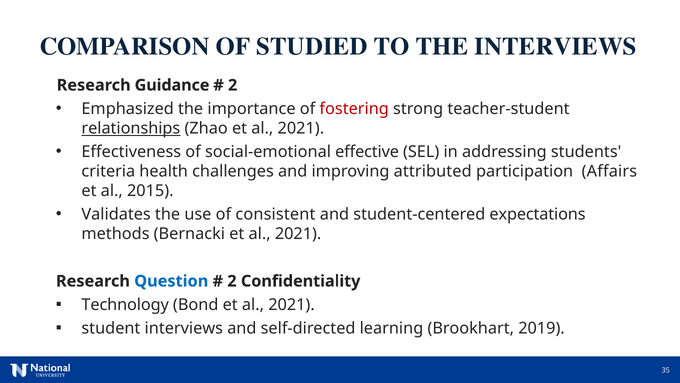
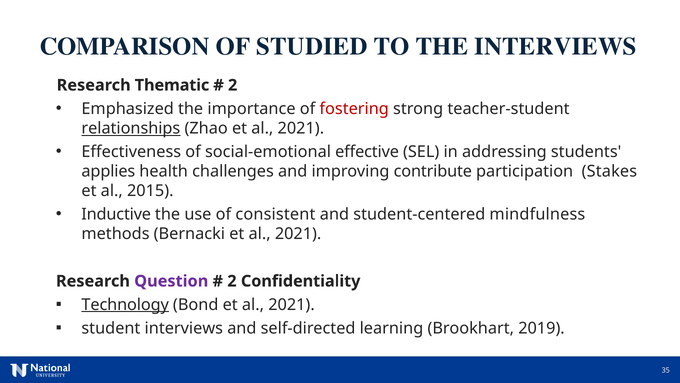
Guidance: Guidance -> Thematic (172, 85)
criteria: criteria -> applies (108, 171)
attributed: attributed -> contribute (433, 171)
Affairs: Affairs -> Stakes (609, 171)
Validates: Validates -> Inductive (116, 214)
expectations: expectations -> mindfulness (537, 214)
Question colour: blue -> purple (171, 281)
Technology underline: none -> present (125, 304)
